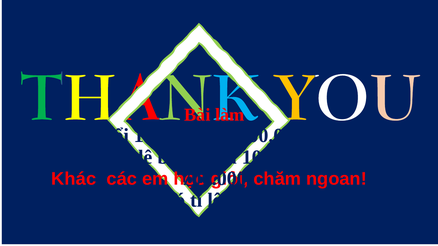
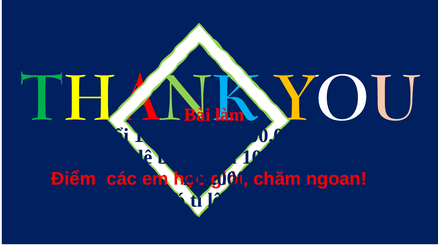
Khác: Khác -> Điểm (74, 179)
